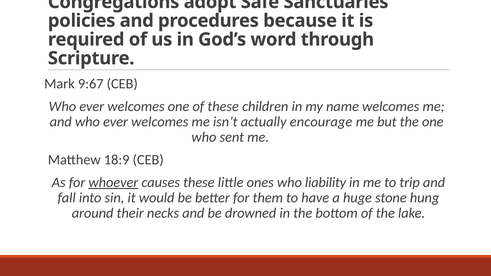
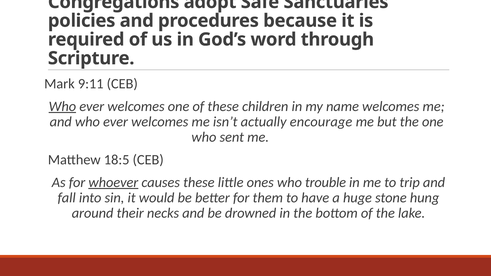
9:67: 9:67 -> 9:11 (91, 84)
Who underline: none -> present (62, 106)
18:9: 18:9 -> 18:5 (117, 160)
liability: liability -> trouble (326, 182)
